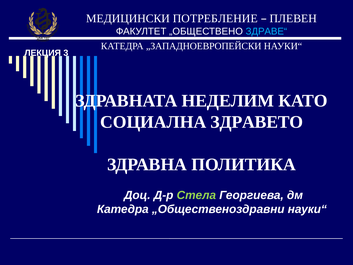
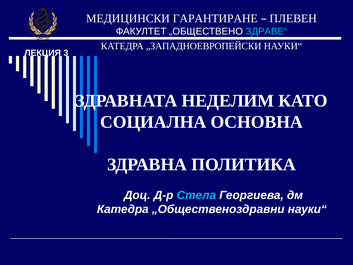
ПОТРЕБЛЕНИЕ: ПОТРЕБЛЕНИЕ -> ГАРАНТИРАНЕ (215, 18)
ЗДРАВЕТО: ЗДРАВЕТО -> ОСНОВНА (257, 122)
Стела colour: light green -> light blue (196, 195)
